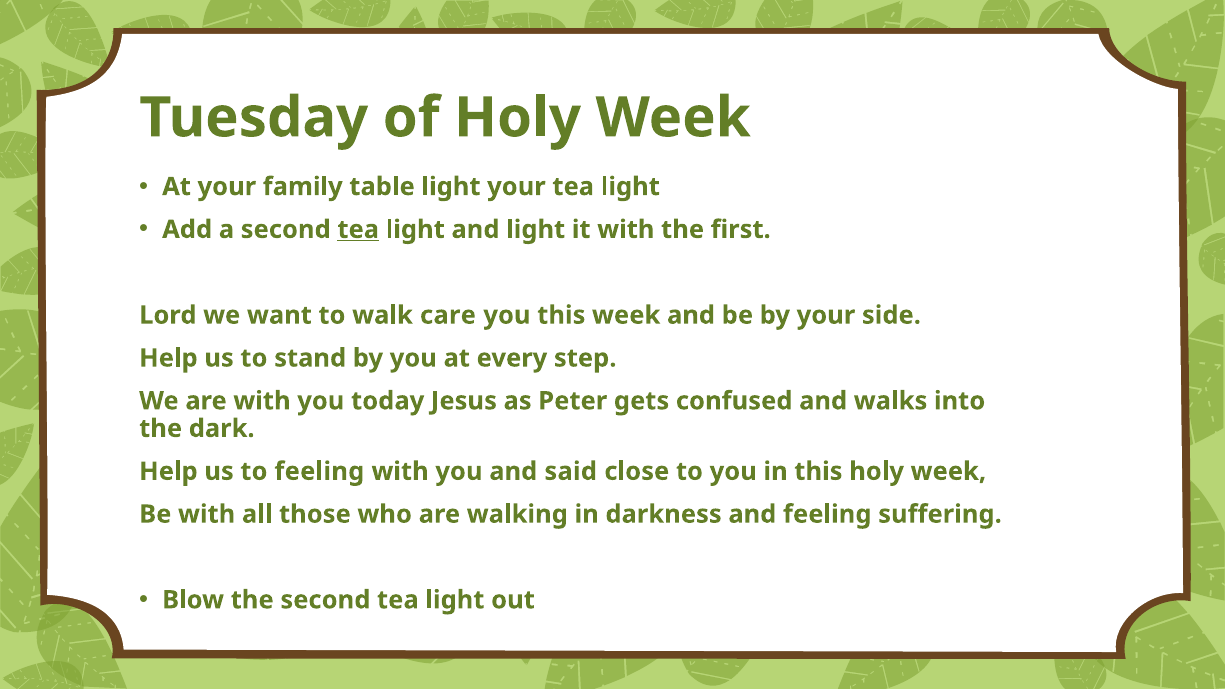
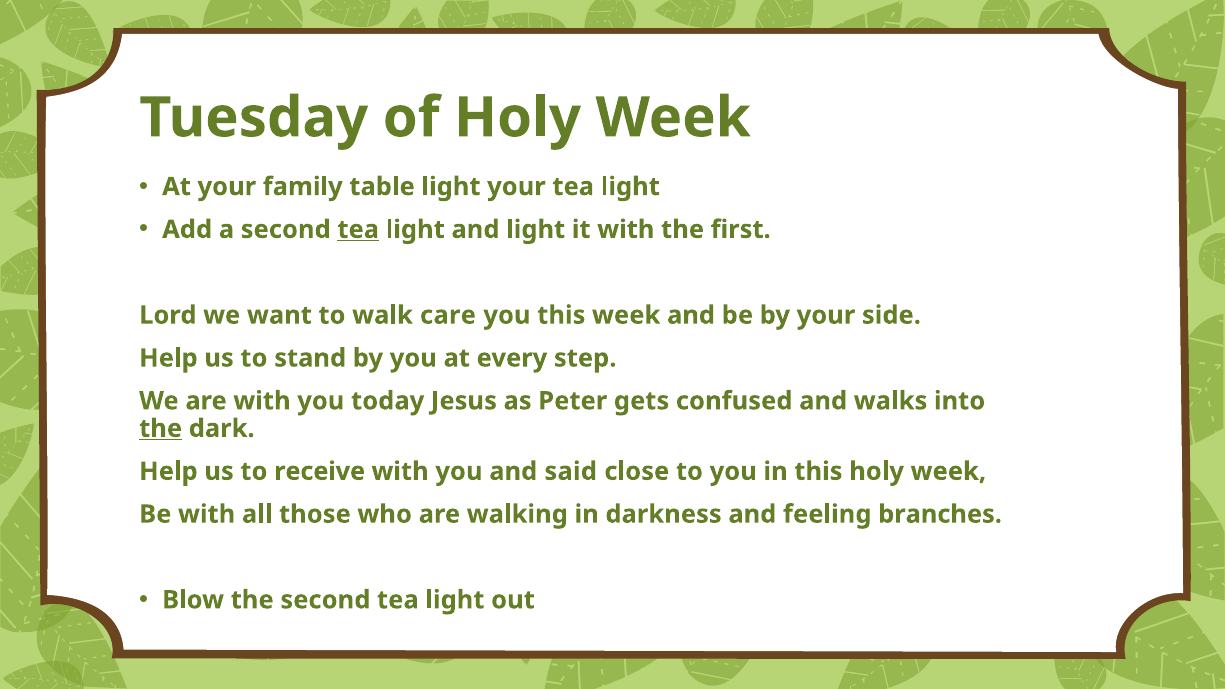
the underline: none -> present (161, 429)
to feeling: feeling -> receive (320, 471)
suffering: suffering -> branches (940, 514)
